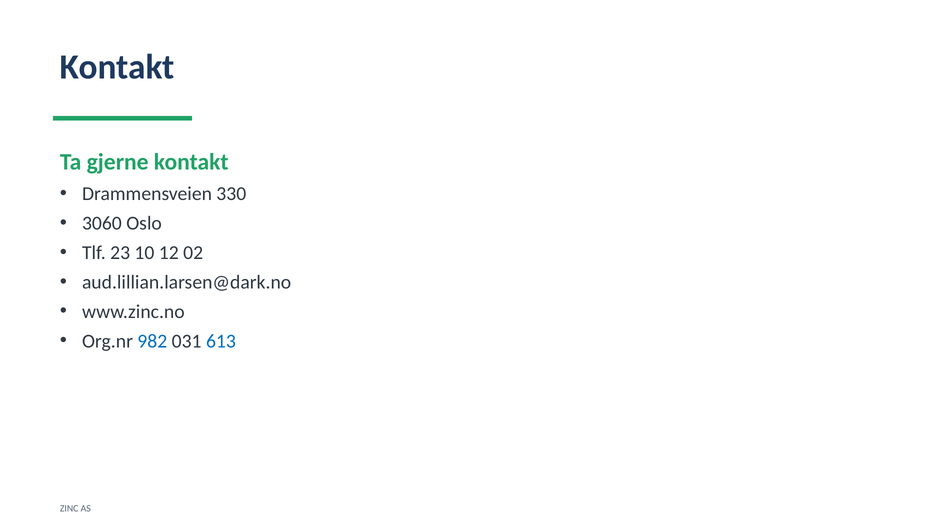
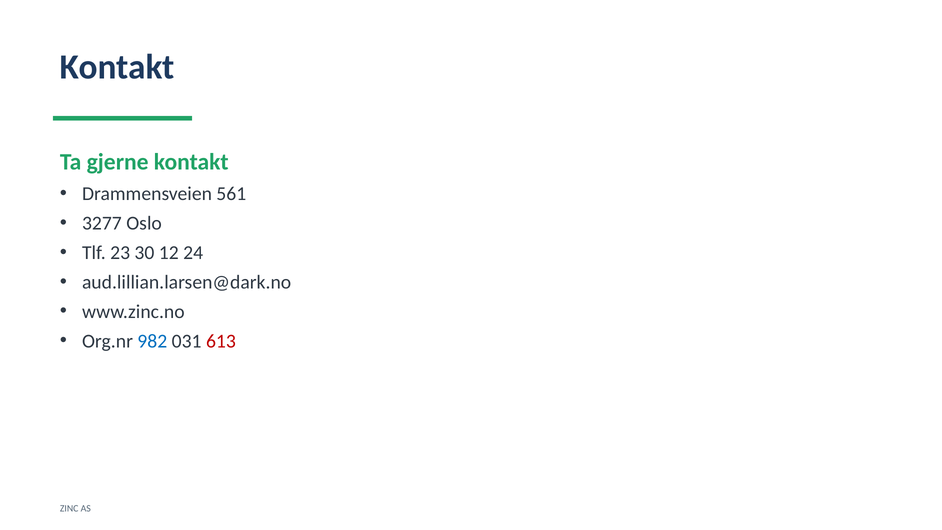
330: 330 -> 561 (231, 194)
3060: 3060 -> 3277 (102, 223)
10: 10 -> 30 (144, 253)
02: 02 -> 24 (193, 253)
613 colour: blue -> red (221, 341)
